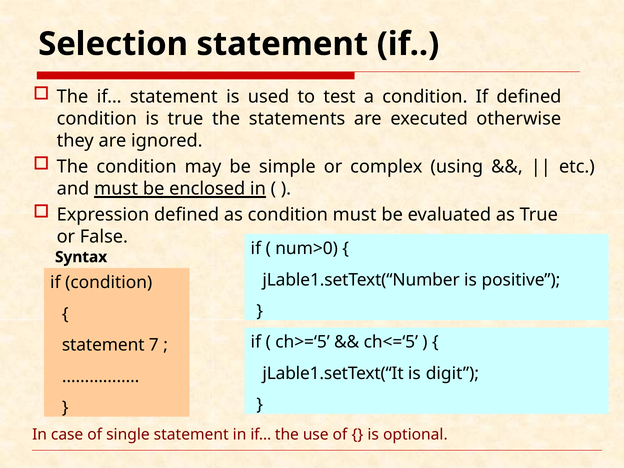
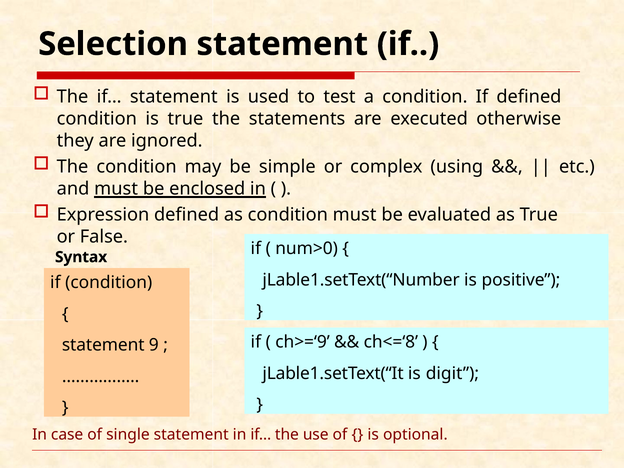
ch>=‘5: ch>=‘5 -> ch>=‘9 (303, 342)
ch<=‘5: ch<=‘5 -> ch<=‘8 (391, 342)
7: 7 -> 9 (154, 345)
